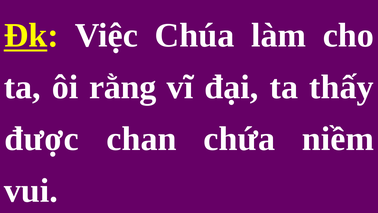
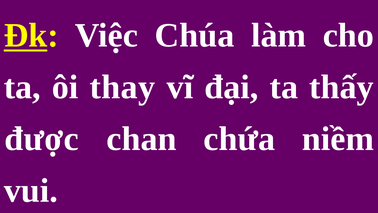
rằng: rằng -> thay (122, 87)
